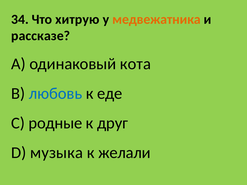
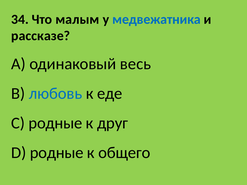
хитрую: хитрую -> малым (77, 19)
медвежатника colour: orange -> blue (157, 19)
кота: кота -> весь (135, 64)
D музыка: музыка -> родные (57, 153)
желали: желали -> общего (124, 153)
